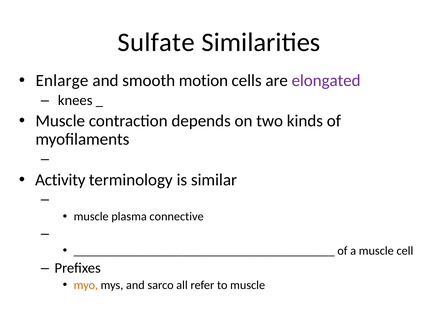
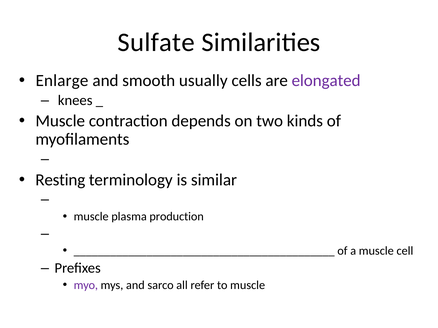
motion: motion -> usually (203, 81)
Activity: Activity -> Resting (60, 180)
connective: connective -> production (177, 217)
myo colour: orange -> purple (86, 285)
